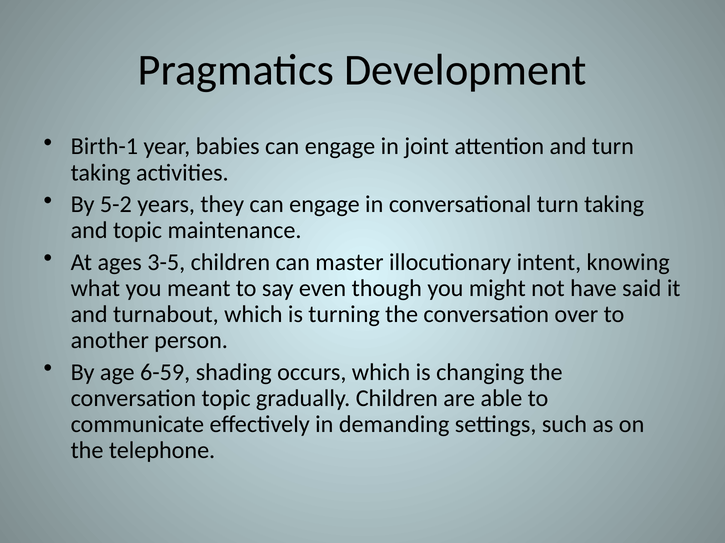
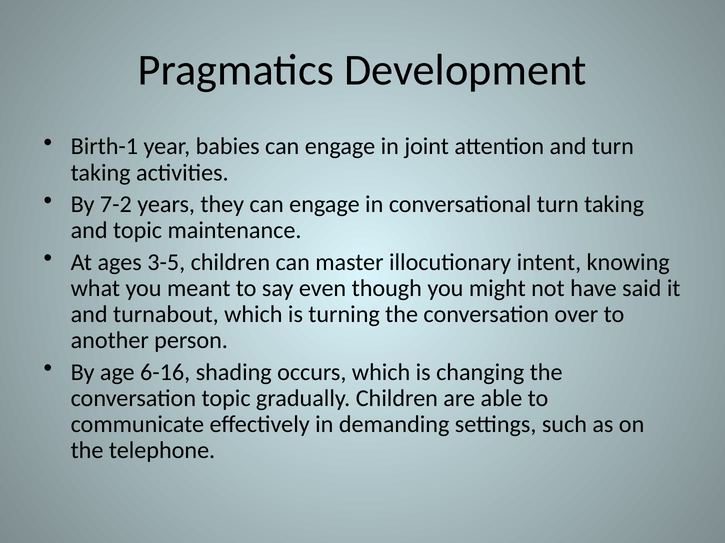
5-2: 5-2 -> 7-2 (116, 205)
6-59: 6-59 -> 6-16 (165, 373)
